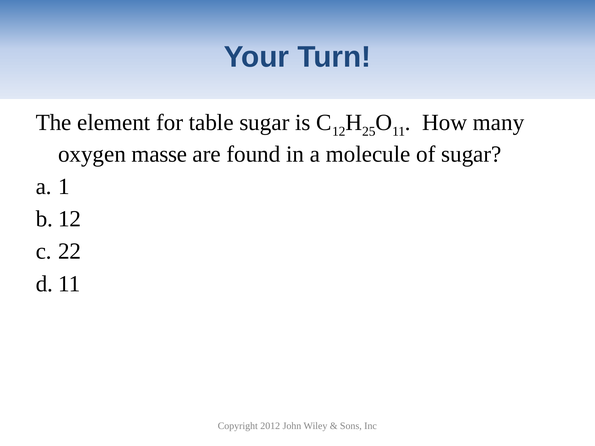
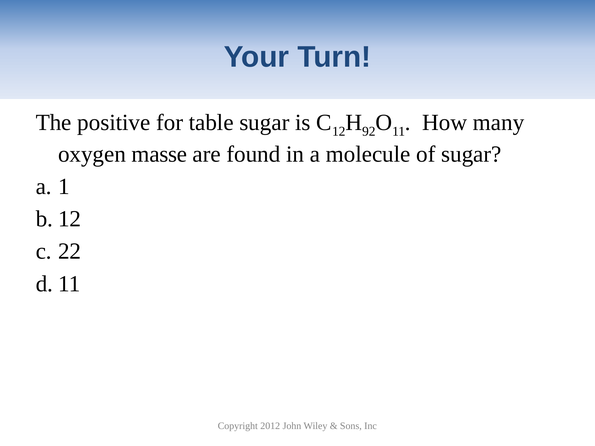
element: element -> positive (114, 123)
25: 25 -> 92 (369, 132)
